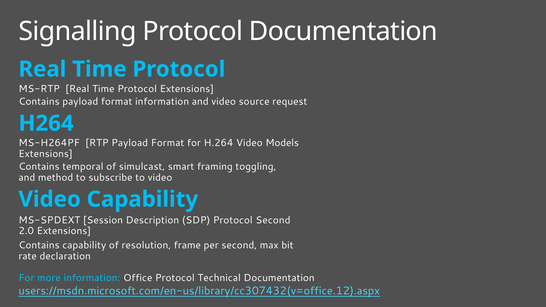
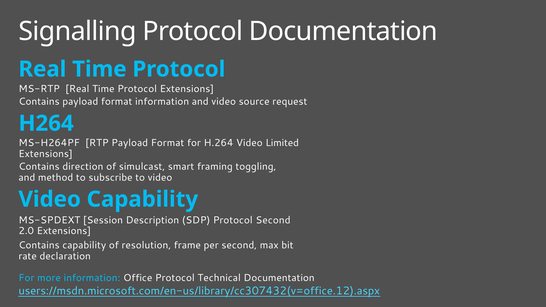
Models: Models -> Limited (282, 143)
temporal: temporal -> direction (83, 167)
